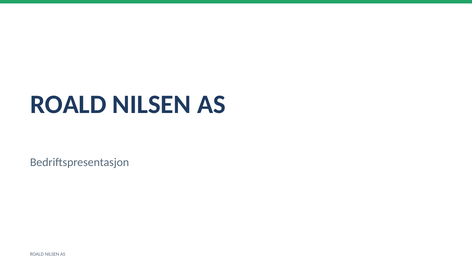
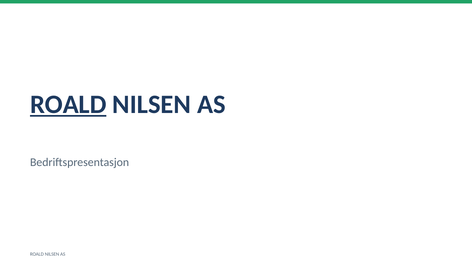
ROALD underline: none -> present (68, 105)
